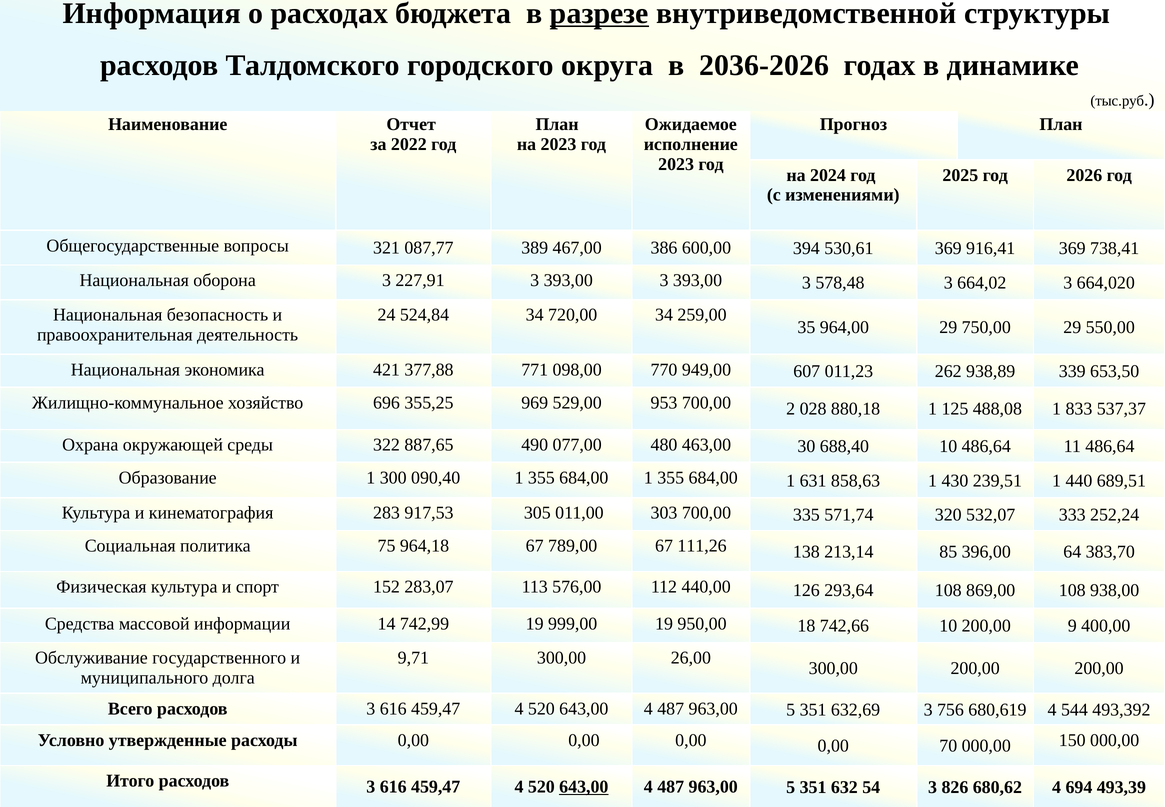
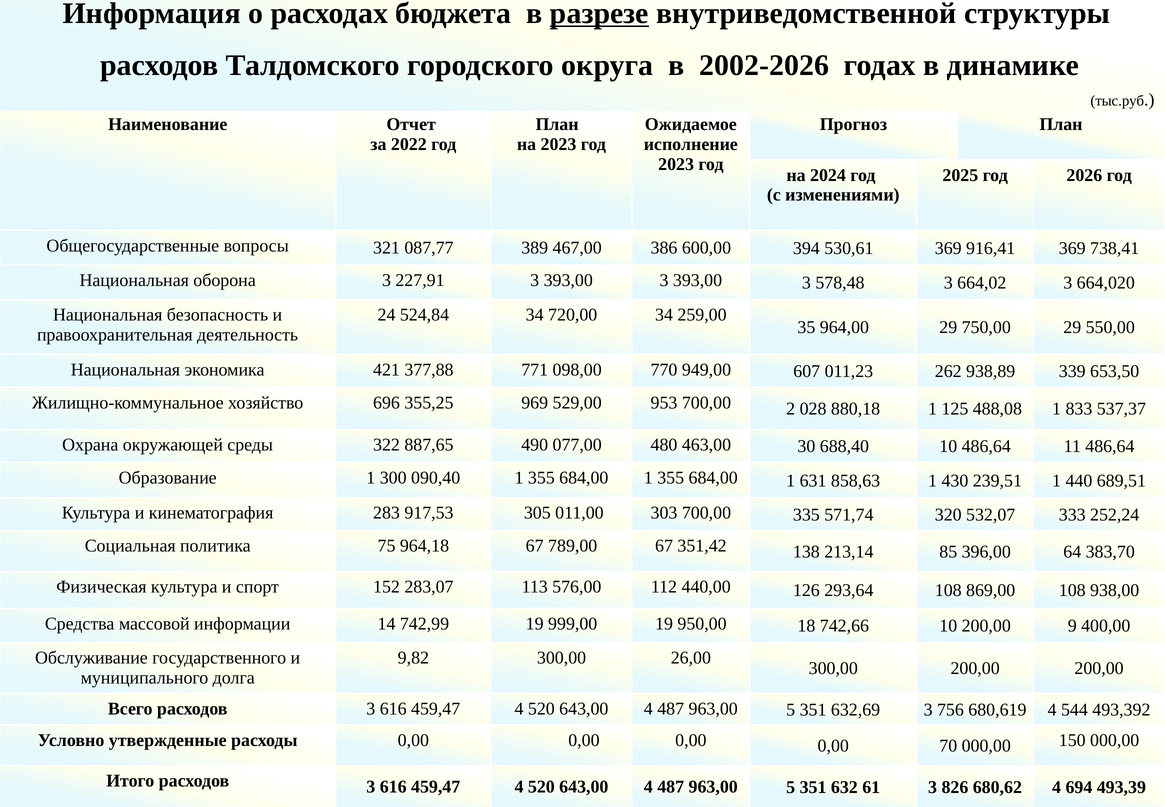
2036-2026: 2036-2026 -> 2002-2026 (764, 65)
111,26: 111,26 -> 351,42 (702, 546)
9,71: 9,71 -> 9,82 (413, 658)
643,00 underline: present -> none (584, 786)
54: 54 -> 61 (871, 787)
